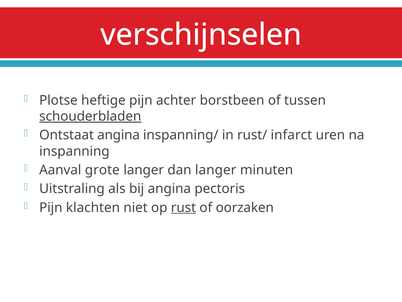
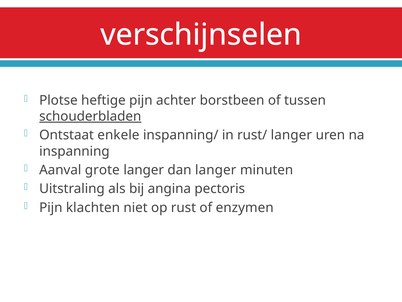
Ontstaat angina: angina -> enkele (118, 135)
rust/ infarct: infarct -> langer (291, 135)
rust underline: present -> none (183, 207)
oorzaken: oorzaken -> enzymen (245, 207)
